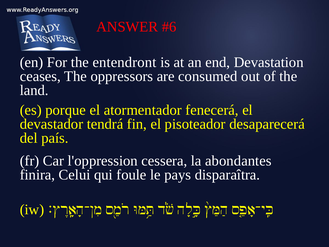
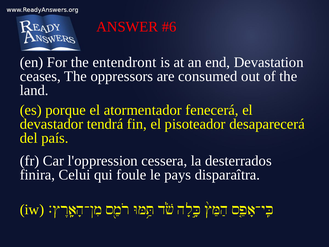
abondantes: abondantes -> desterrados (238, 161)
